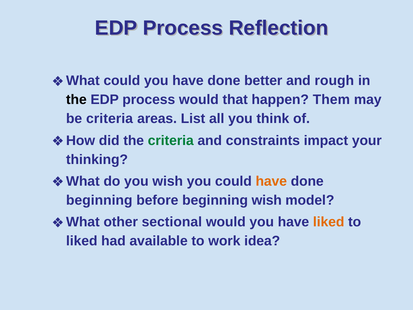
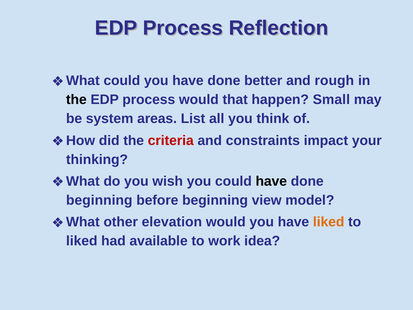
Them: Them -> Small (331, 100)
be criteria: criteria -> system (110, 119)
criteria colour: green -> red (171, 140)
have colour: orange -> black (271, 181)
beginning wish: wish -> view (267, 200)
sectional: sectional -> elevation (172, 222)
